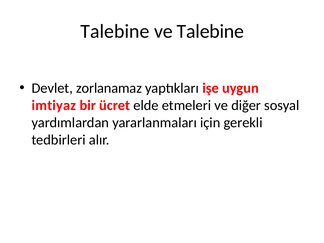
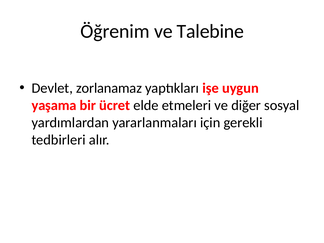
Talebine: Talebine -> Öğrenim (115, 31)
imtiyaz: imtiyaz -> yaşama (54, 105)
